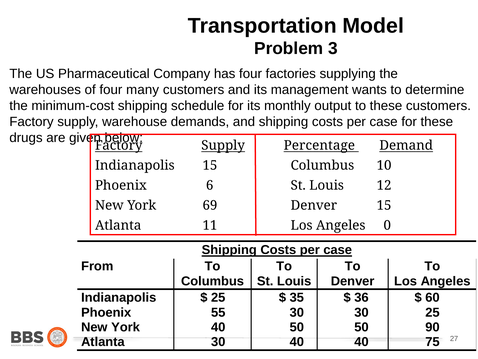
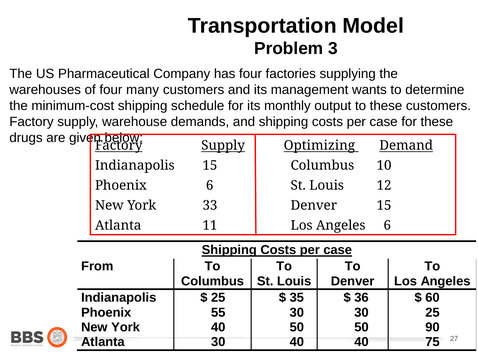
Percentage: Percentage -> Optimizing (319, 145)
69: 69 -> 33 (210, 205)
Angeles 0: 0 -> 6 (387, 225)
